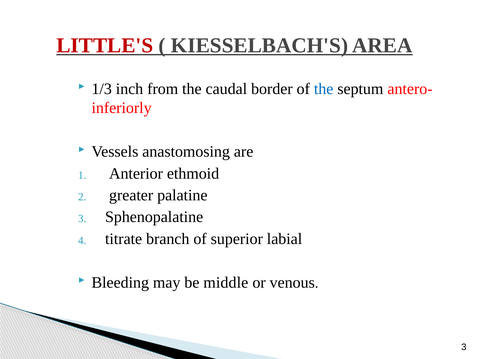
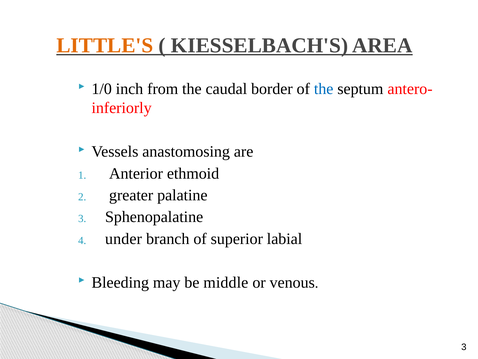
LITTLE'S colour: red -> orange (105, 45)
1/3: 1/3 -> 1/0 (102, 89)
titrate: titrate -> under (124, 238)
